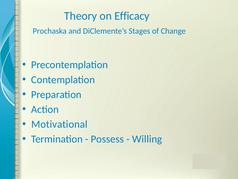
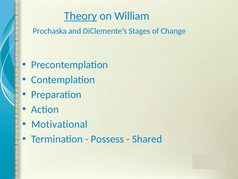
Theory underline: none -> present (81, 16)
Efficacy: Efficacy -> William (132, 16)
Willing: Willing -> Shared (147, 139)
